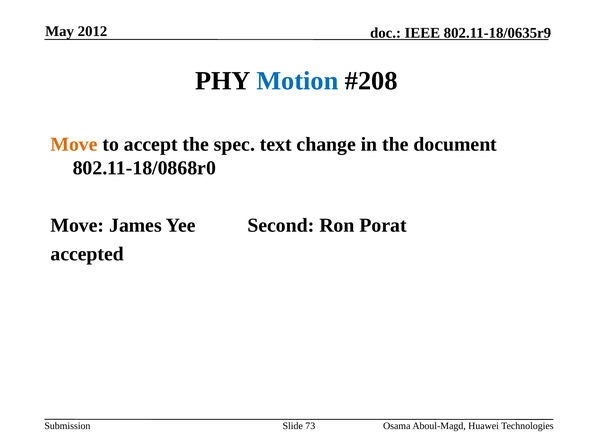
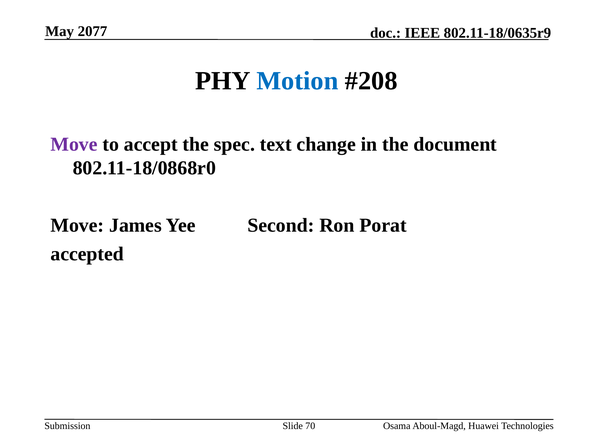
2012: 2012 -> 2077 (93, 31)
Move colour: orange -> purple (74, 145)
73: 73 -> 70 (310, 427)
